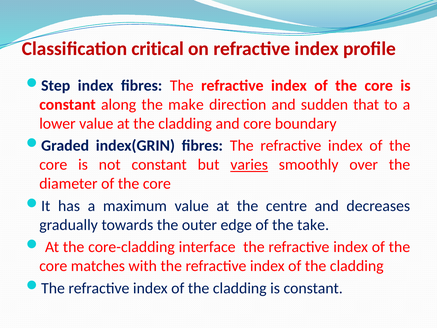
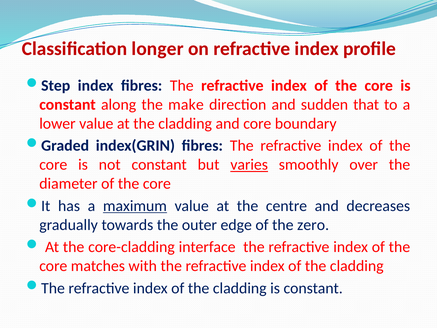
critical: critical -> longer (158, 49)
maximum underline: none -> present (135, 206)
take: take -> zero (313, 225)
